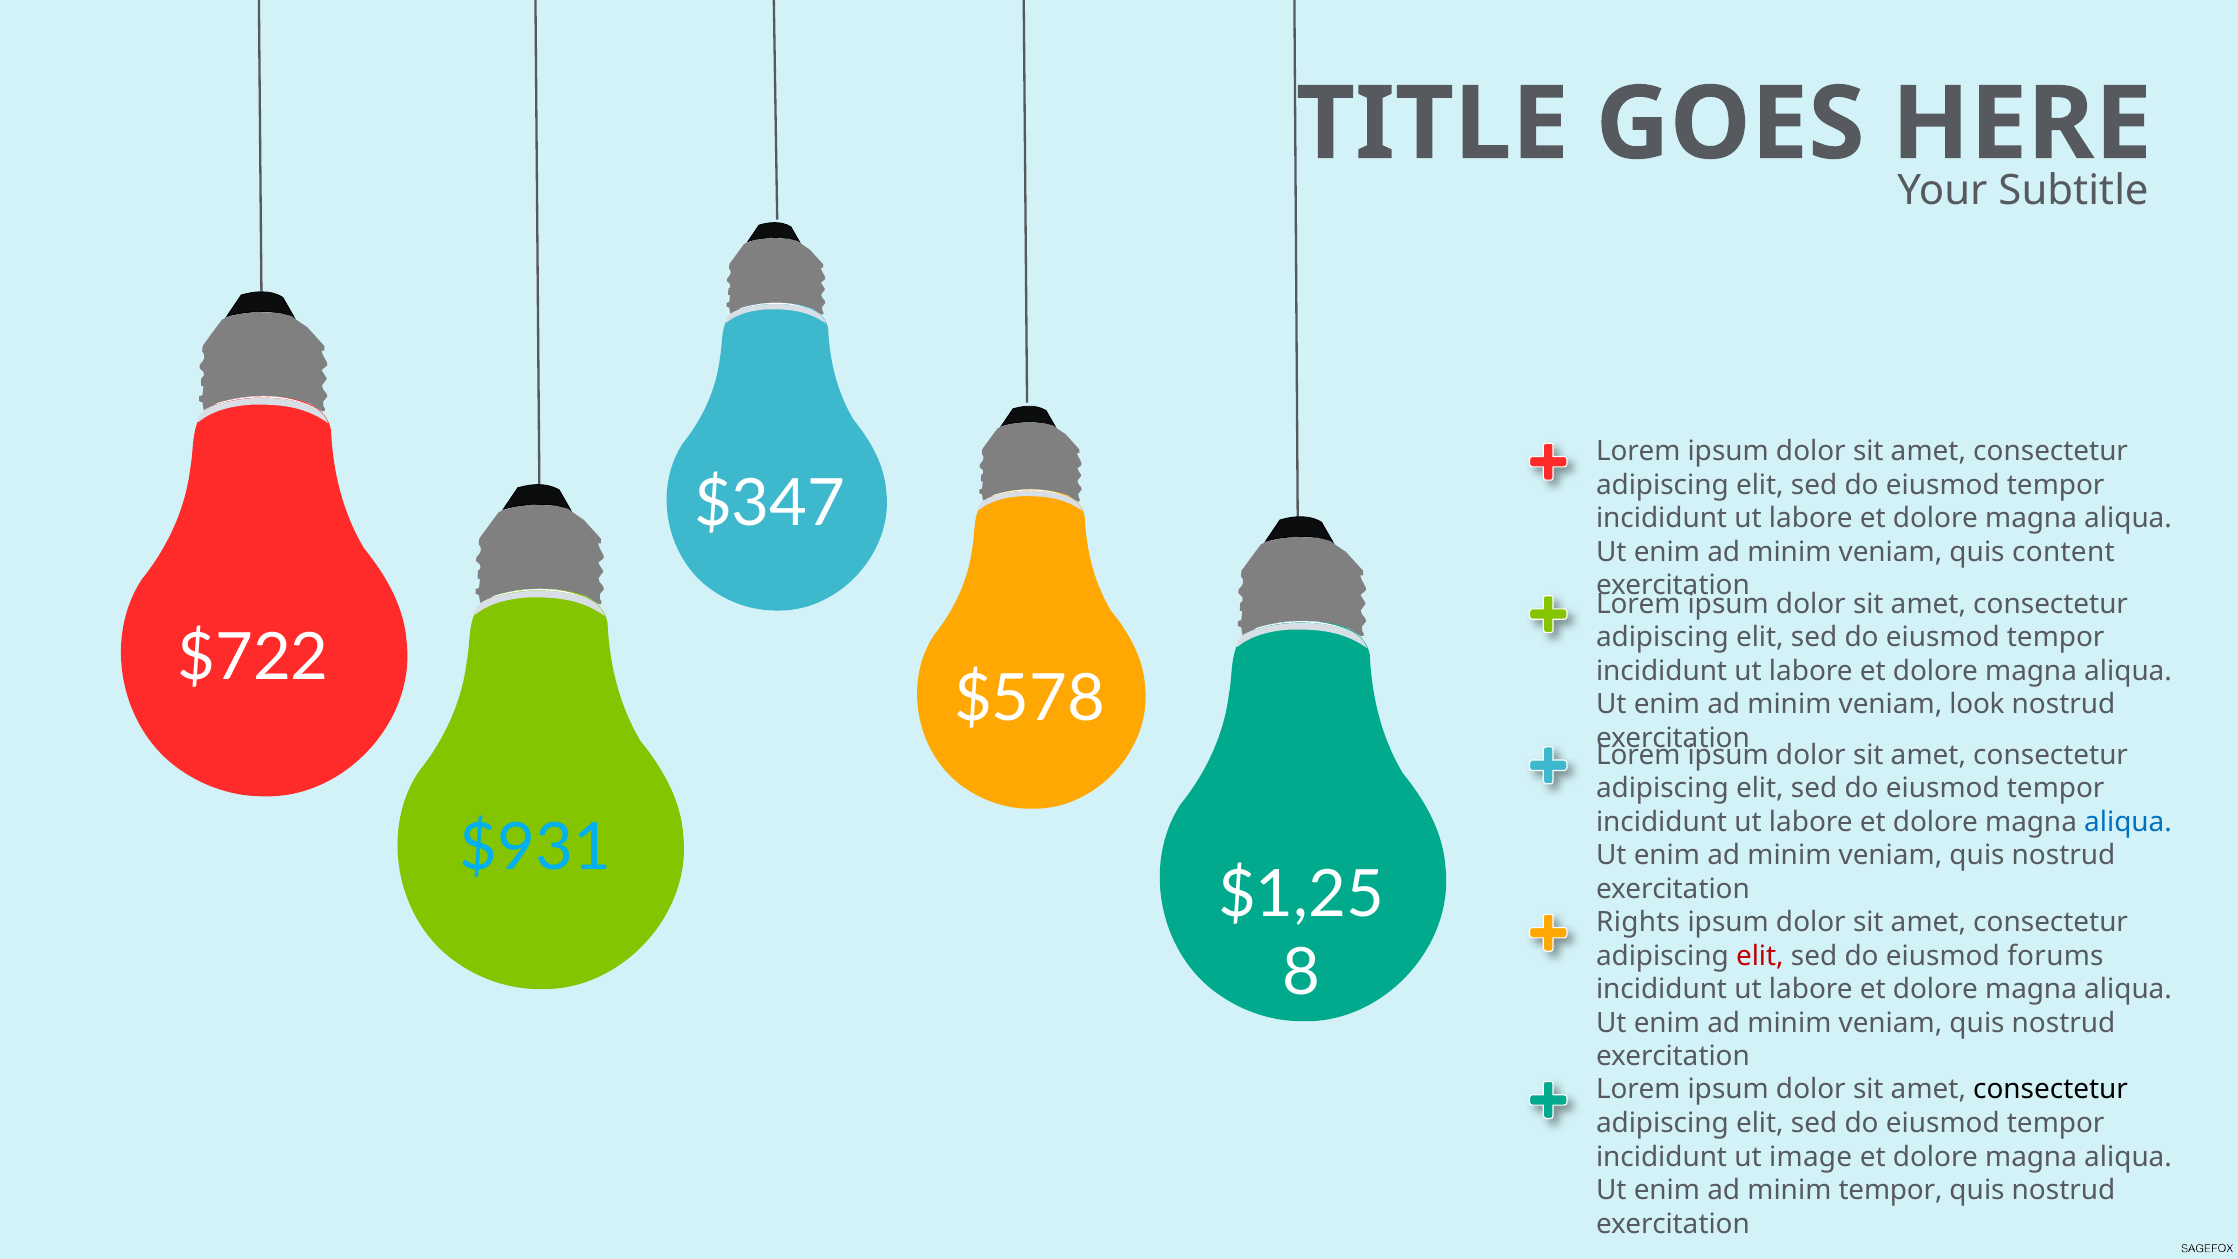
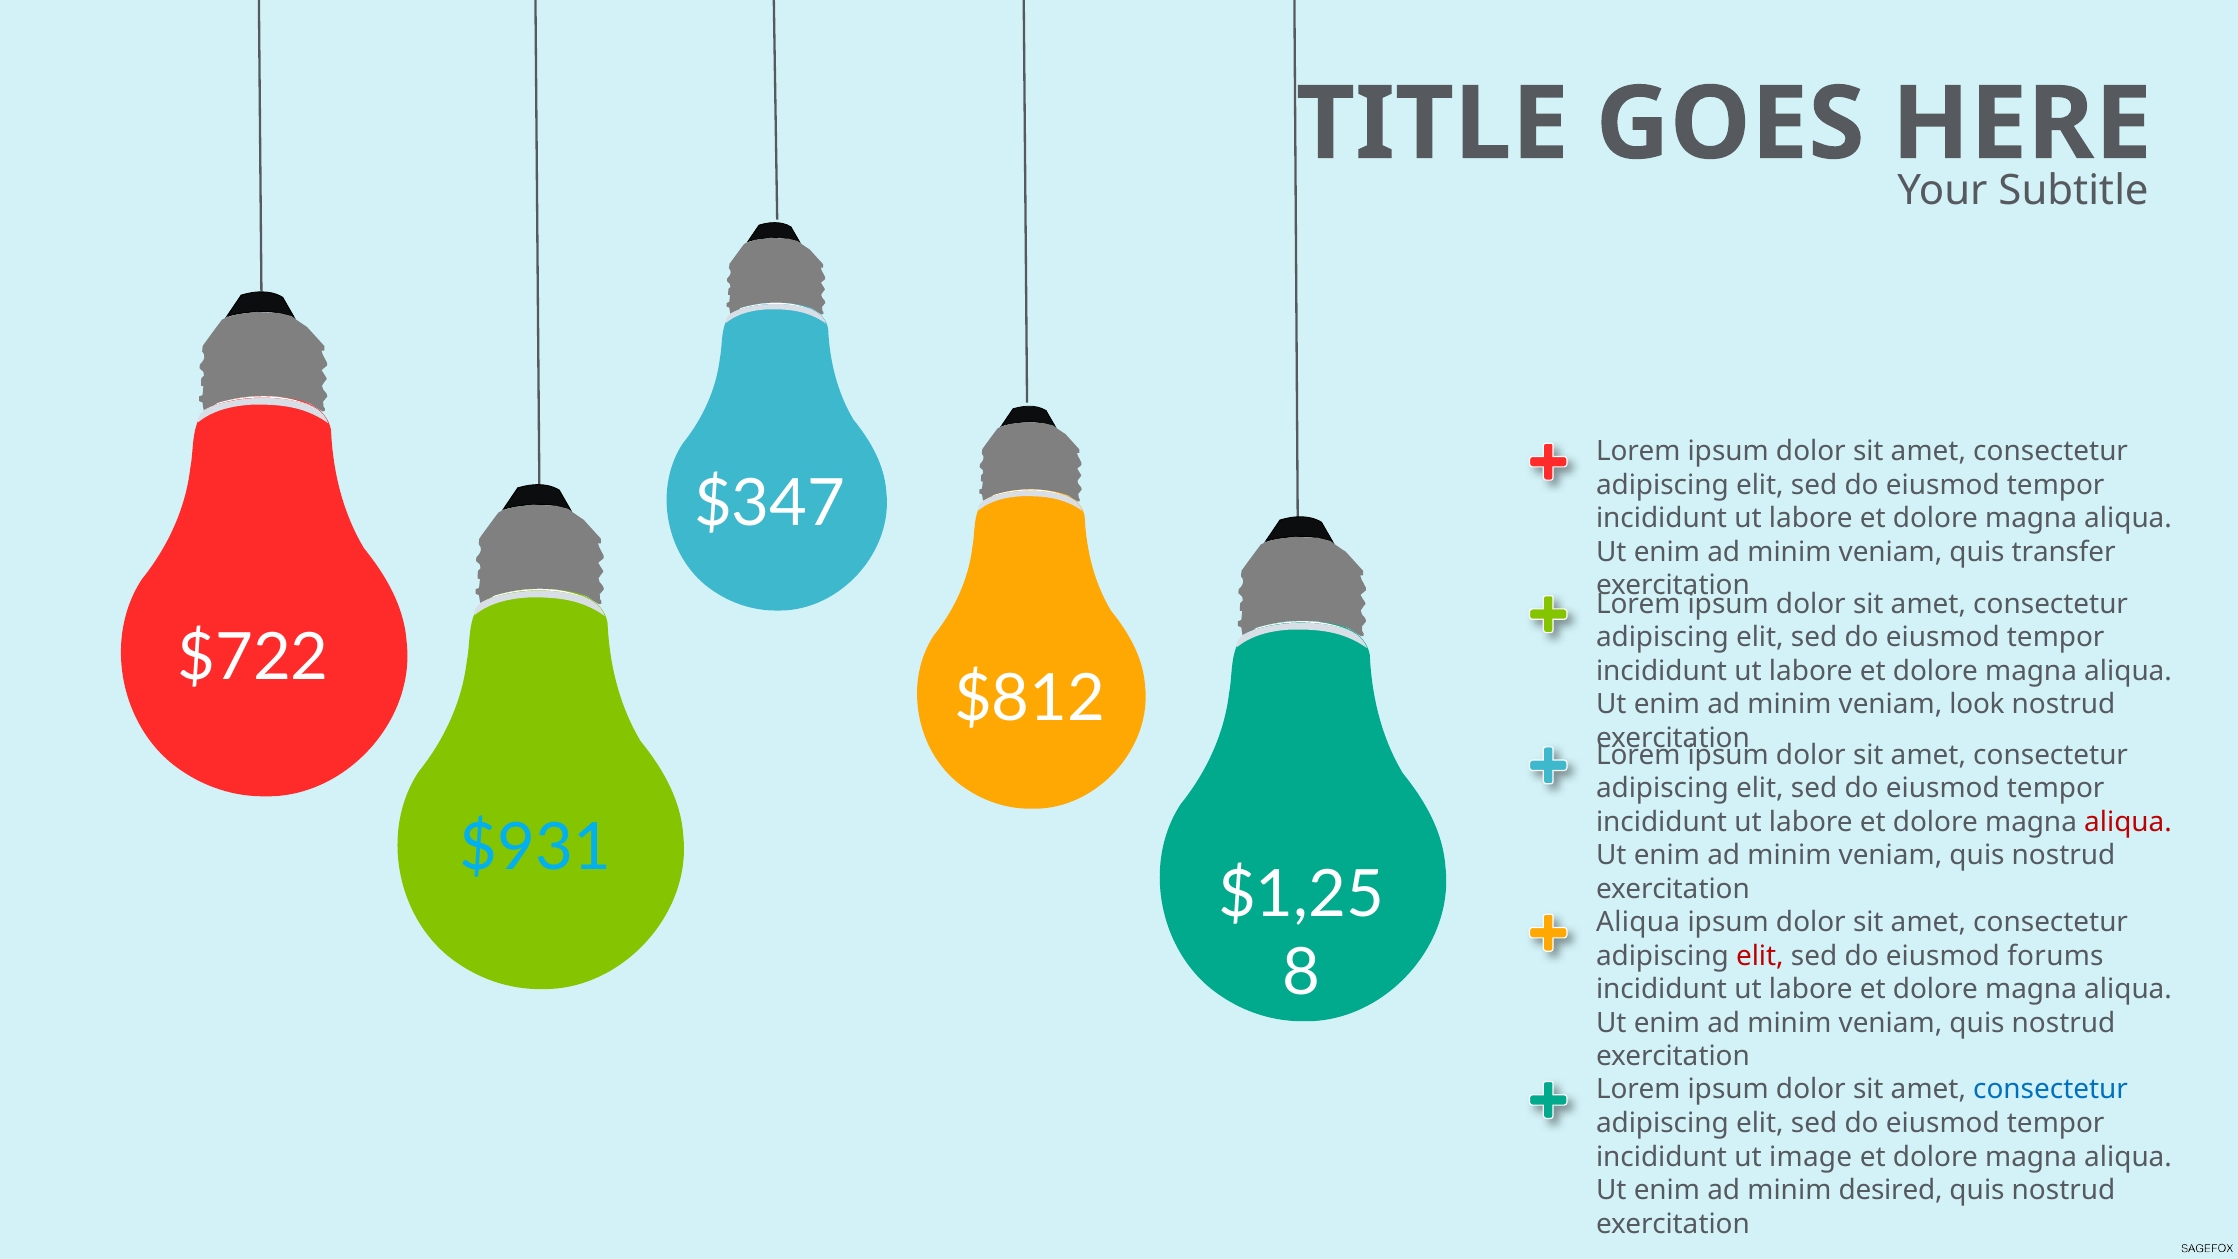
content: content -> transfer (2064, 552)
$578: $578 -> $812 (1030, 699)
aliqua colour: blue -> red (2128, 822)
Rights: Rights -> Aliqua (1638, 922)
consectetur colour: black -> blue (2051, 1090)
minim tempor: tempor -> desired (1891, 1190)
